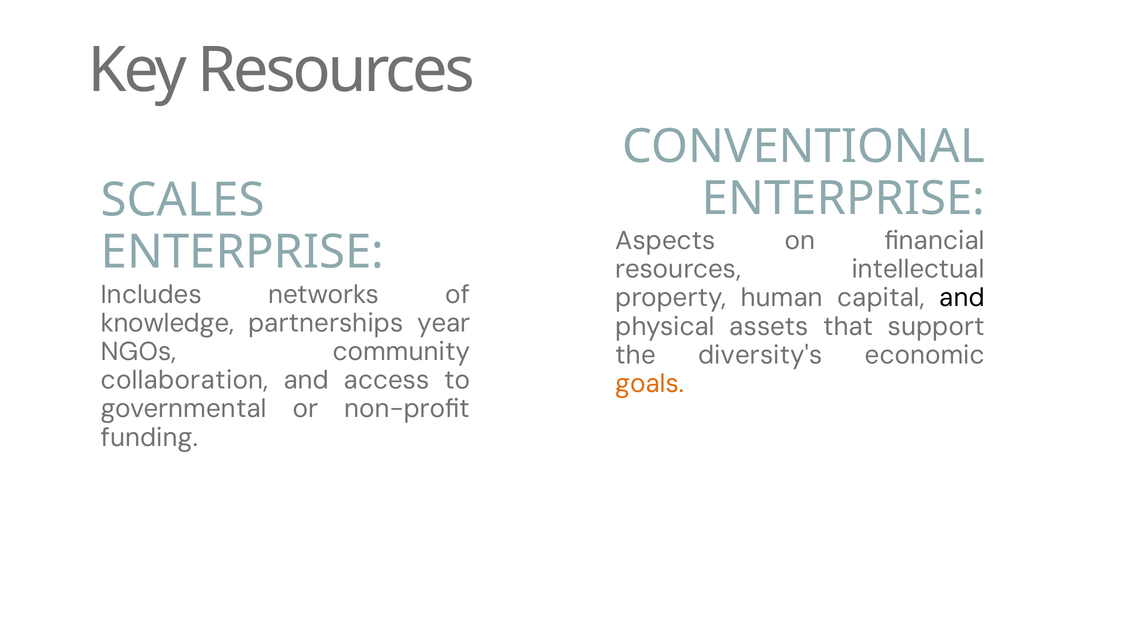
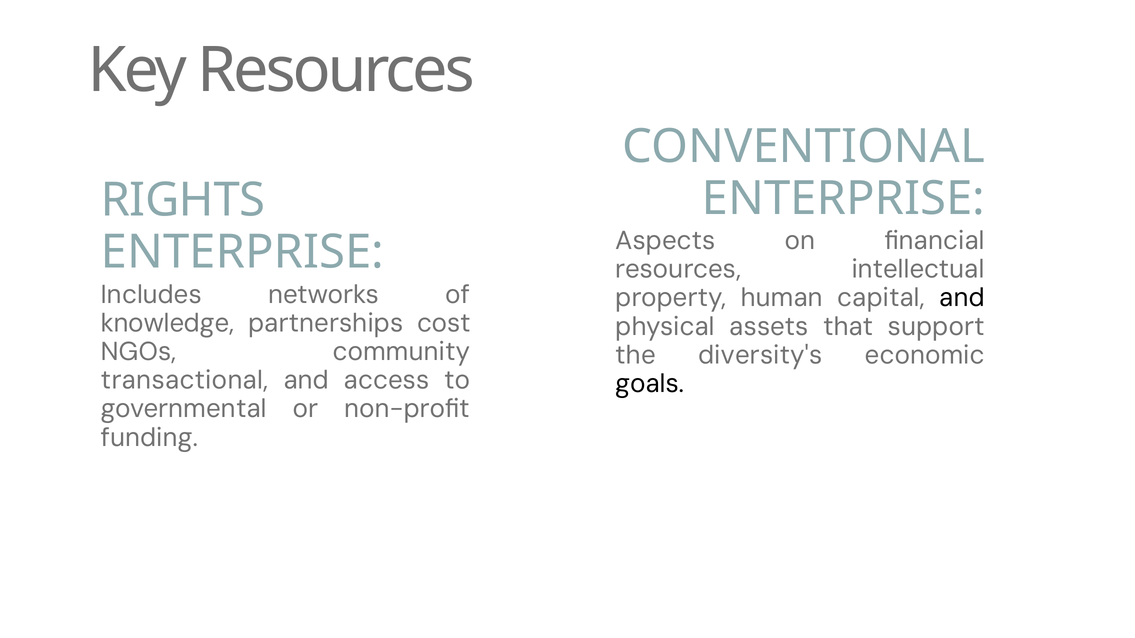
SCALES: SCALES -> RIGHTS (183, 200)
year: year -> cost (444, 323)
collaboration: collaboration -> transactional (185, 380)
goals colour: orange -> black (650, 384)
